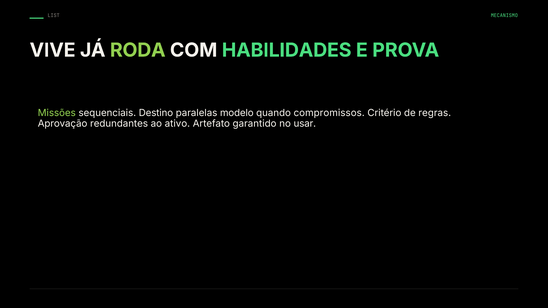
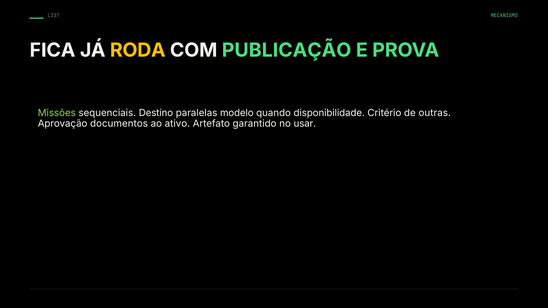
VIVE: VIVE -> FICA (52, 50)
RODA colour: light green -> yellow (138, 50)
HABILIDADES: HABILIDADES -> PUBLICAÇÃO (287, 50)
compromissos: compromissos -> disponibilidade (329, 113)
regras: regras -> outras (435, 113)
redundantes: redundantes -> documentos (119, 124)
